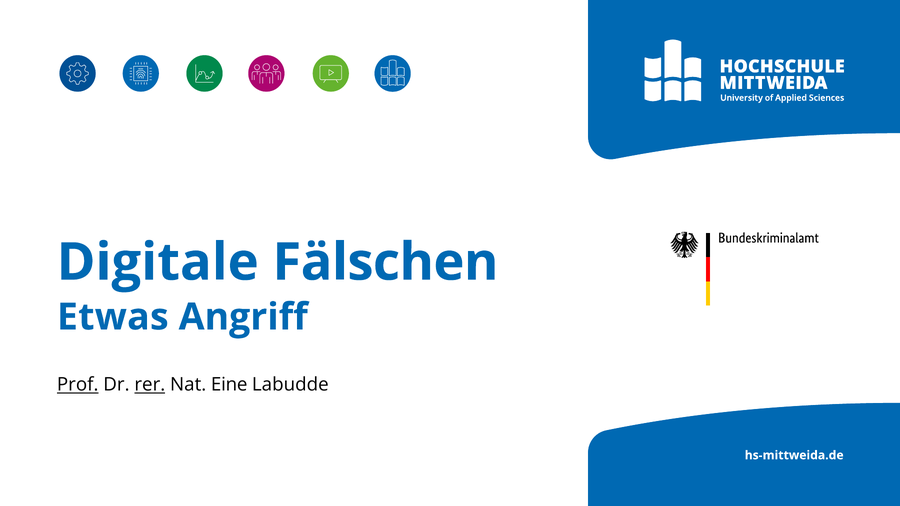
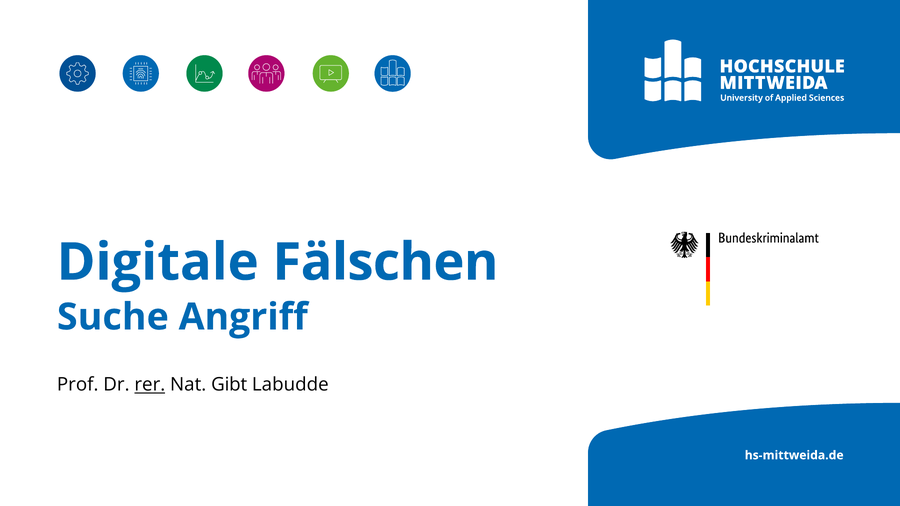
Etwas: Etwas -> Suche (113, 317)
Prof underline: present -> none (78, 385)
Eine: Eine -> Gibt (229, 385)
